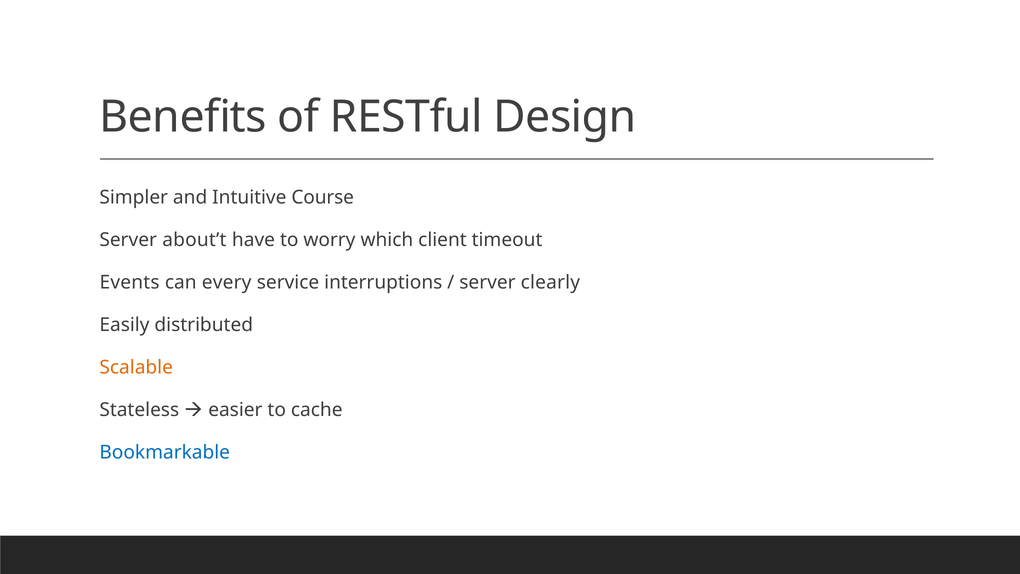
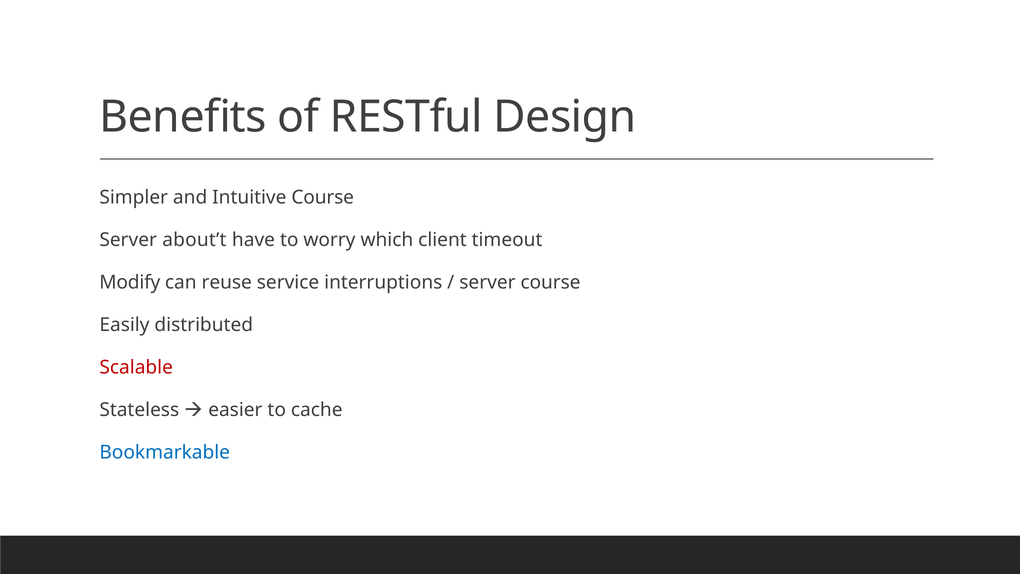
Events: Events -> Modify (130, 282)
every: every -> reuse (227, 282)
server clearly: clearly -> course (551, 282)
Scalable colour: orange -> red (136, 367)
